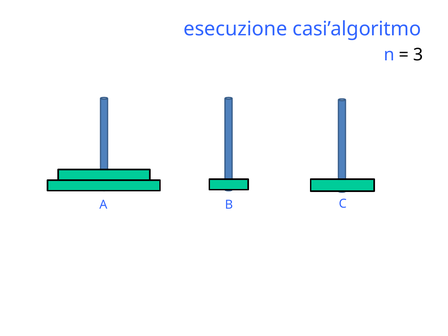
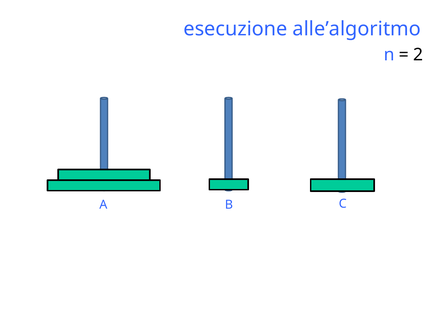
casi’algoritmo: casi’algoritmo -> alle’algoritmo (357, 29)
3: 3 -> 2 (418, 55)
